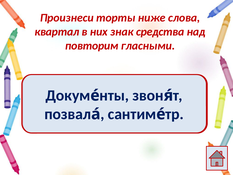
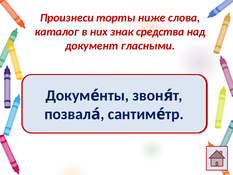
квартал: квартал -> каталог (57, 32)
повторим: повторим -> документ (92, 46)
